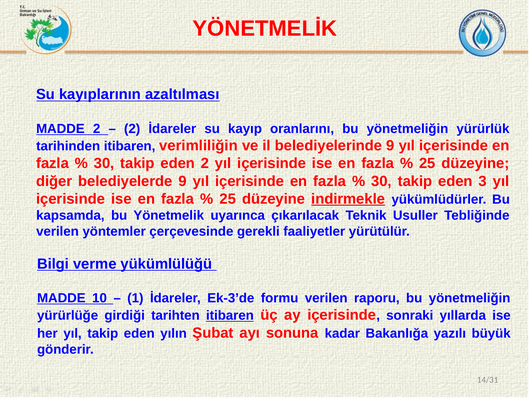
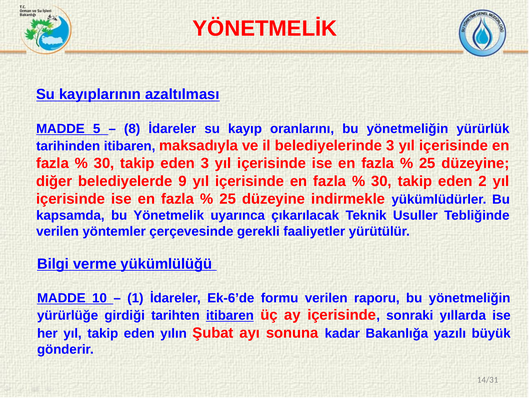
MADDE 2: 2 -> 5 (97, 129)
2: 2 -> 8 (132, 129)
verimliliğin: verimliliğin -> maksadıyla (199, 146)
belediyelerinde 9: 9 -> 3 (390, 146)
eden 2: 2 -> 3 (205, 163)
3: 3 -> 2 (483, 181)
indirmekle underline: present -> none (348, 199)
Ek-3’de: Ek-3’de -> Ek-6’de (231, 298)
